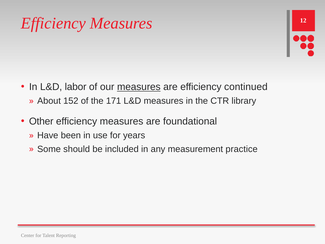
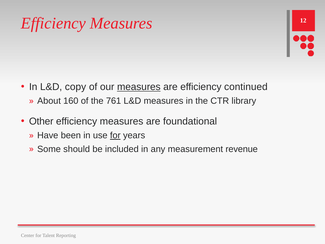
labor: labor -> copy (76, 87)
152: 152 -> 160 (71, 101)
171: 171 -> 761 (114, 101)
for underline: none -> present (115, 135)
practice: practice -> revenue (242, 149)
